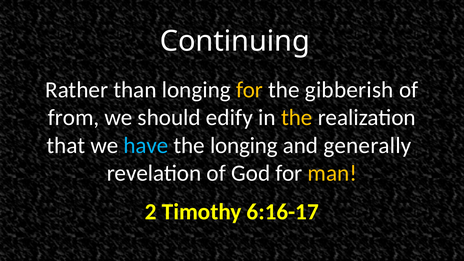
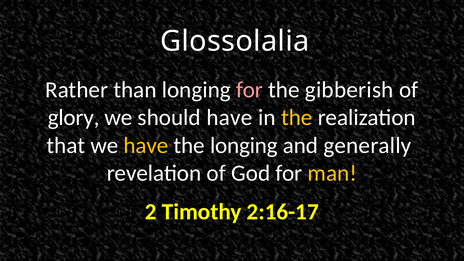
Continuing: Continuing -> Glossolalia (235, 41)
for colour: yellow -> pink (250, 90)
from: from -> glory (74, 118)
should edify: edify -> have (229, 118)
have colour: light blue -> yellow (146, 145)
6:16-17: 6:16-17 -> 2:16-17 (283, 212)
